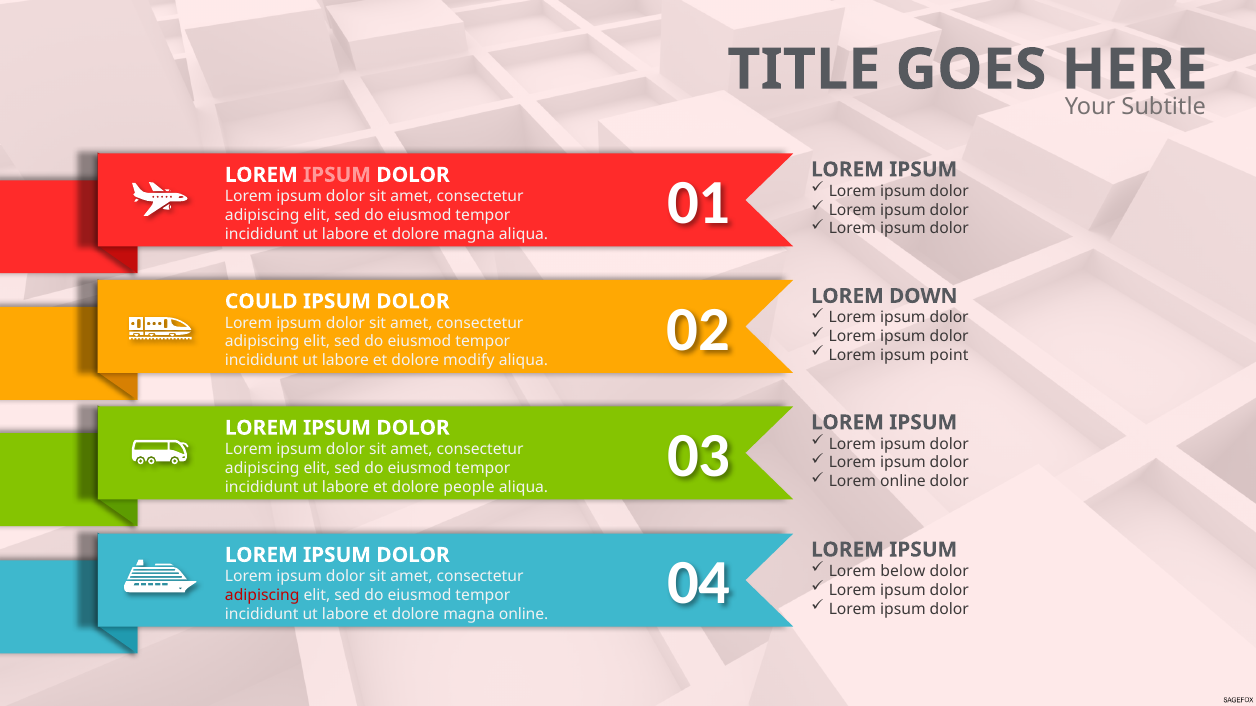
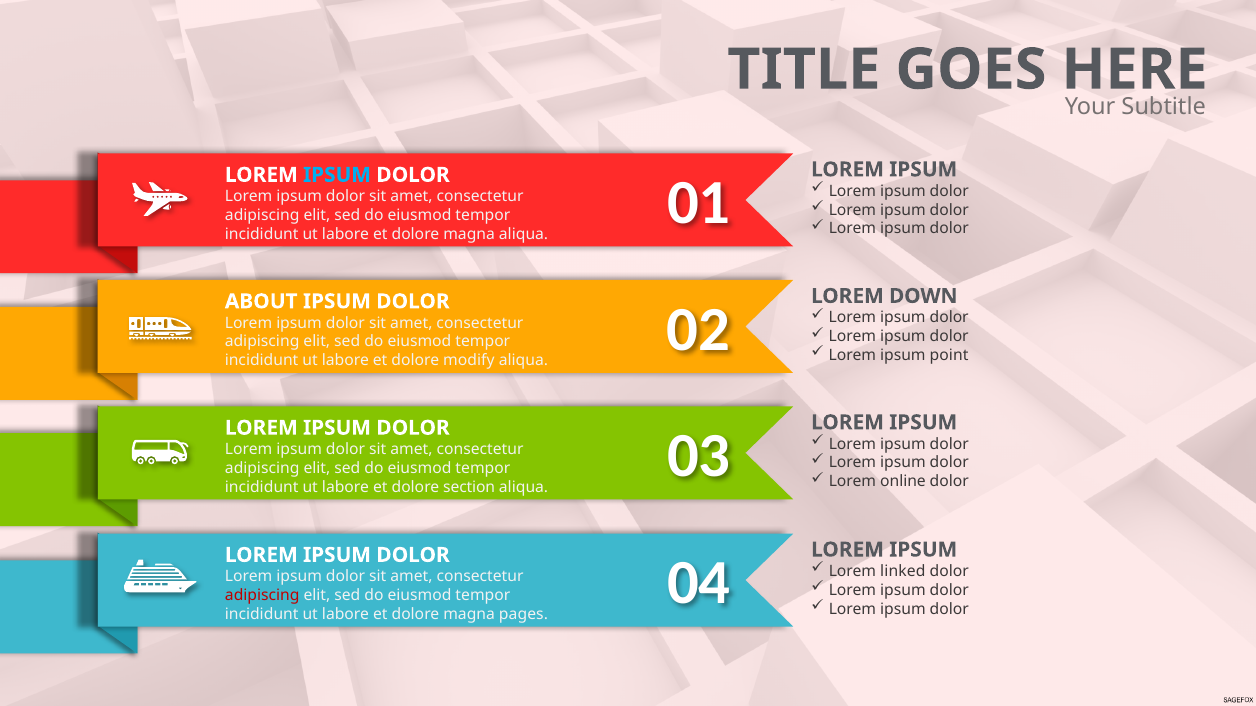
IPSUM colour: pink -> light blue (337, 175)
COULD: COULD -> ABOUT (261, 302)
people: people -> section (469, 487)
below: below -> linked (903, 572)
magna online: online -> pages (523, 615)
